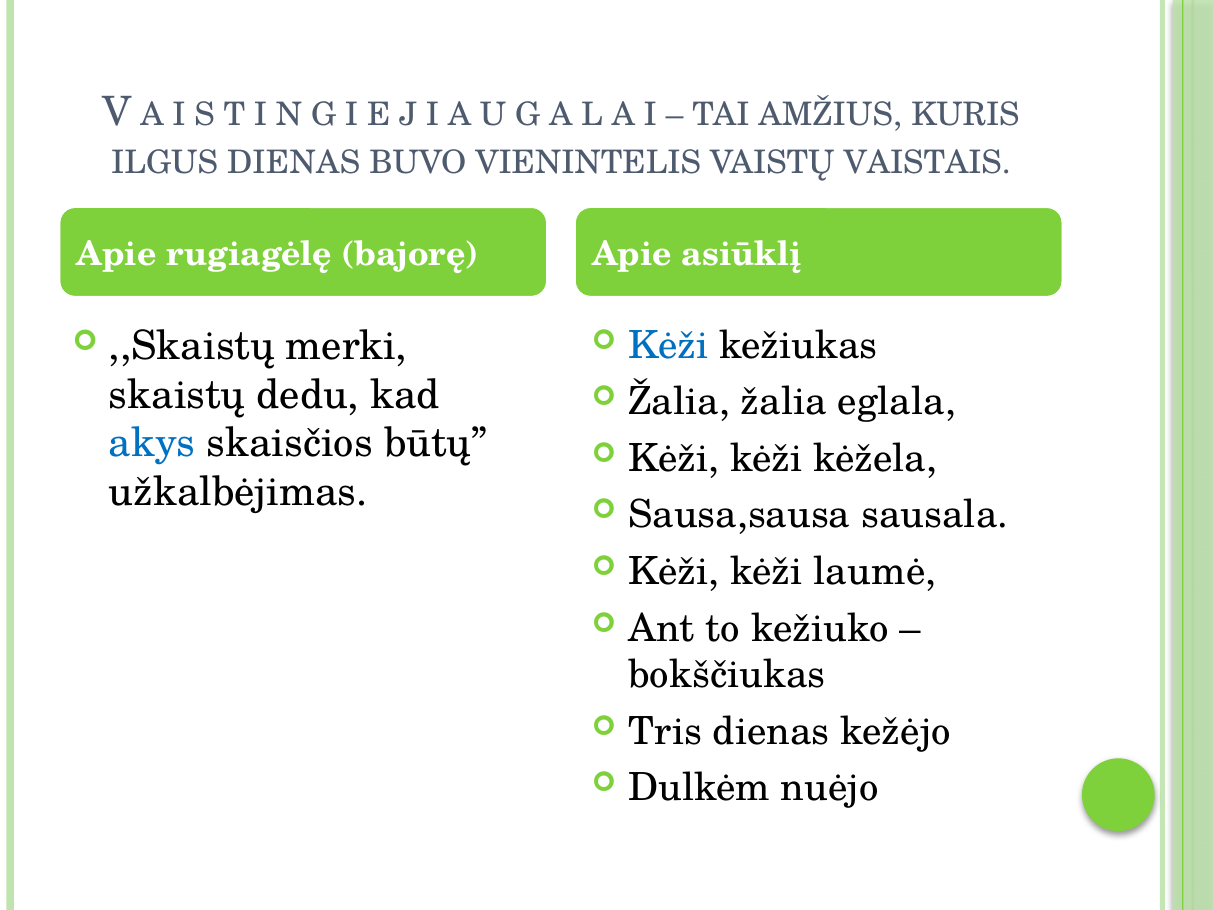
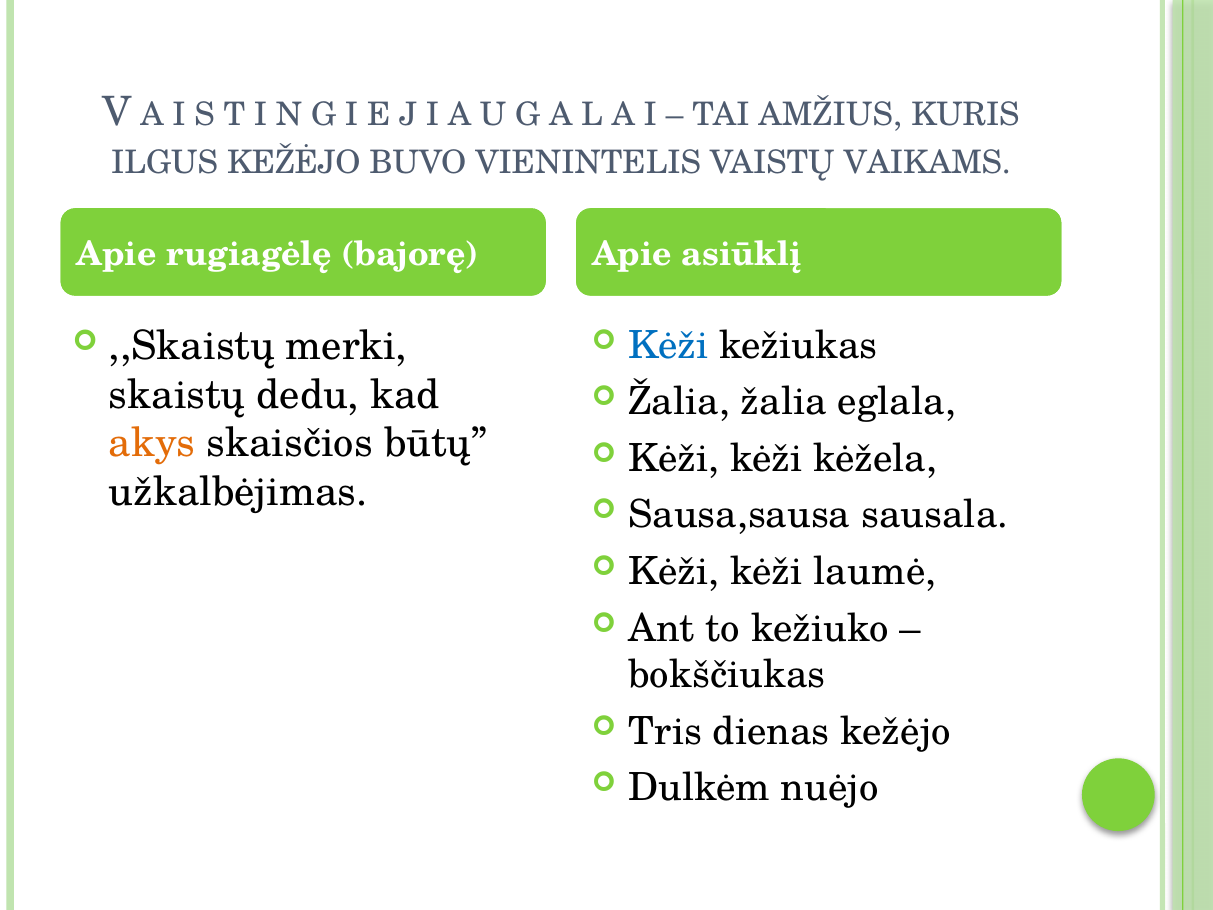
ILGUS DIENAS: DIENAS -> KEŽĖJO (294, 163)
VAISTAIS: VAISTAIS -> VAIKAMS (927, 163)
akys colour: blue -> orange (152, 443)
